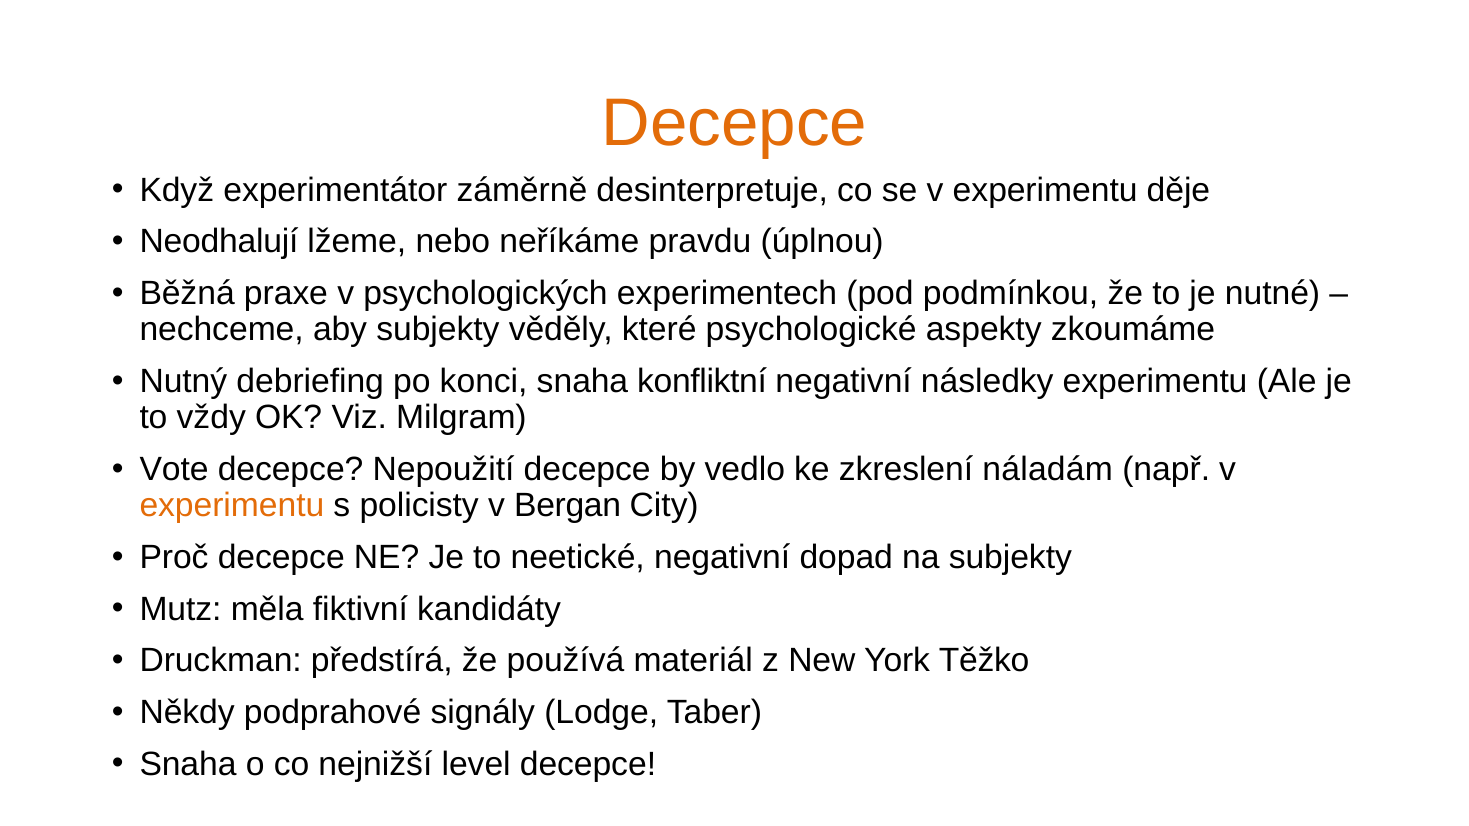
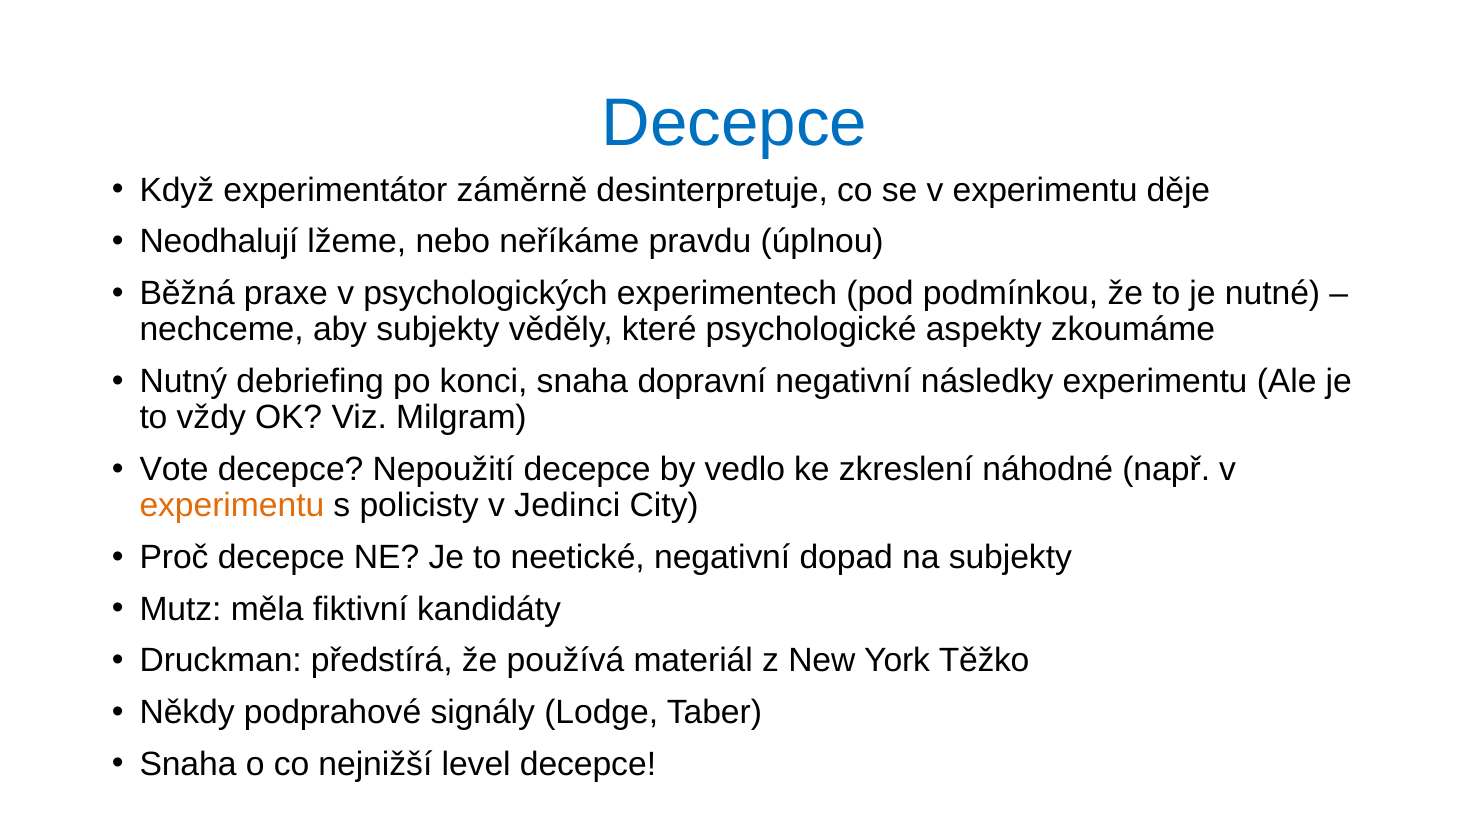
Decepce colour: orange -> blue (734, 123)
konfliktní: konfliktní -> dopravní (702, 382)
náladám: náladám -> náhodné (1048, 470)
Bergan: Bergan -> Jedinci (567, 506)
